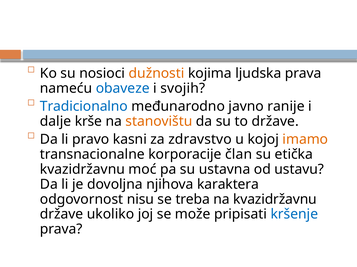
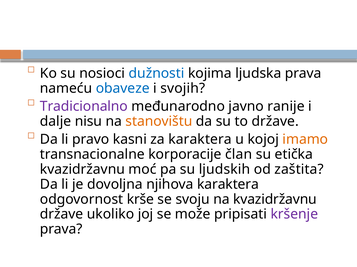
dužnosti colour: orange -> blue (157, 74)
Tradicionalno colour: blue -> purple (84, 107)
krše: krše -> nisu (88, 122)
za zdravstvo: zdravstvo -> karaktera (200, 140)
ustavna: ustavna -> ljudskih (224, 170)
ustavu: ustavu -> zaštita (299, 170)
nisu: nisu -> krše (140, 200)
treba: treba -> svoju (193, 200)
kršenje colour: blue -> purple (294, 215)
